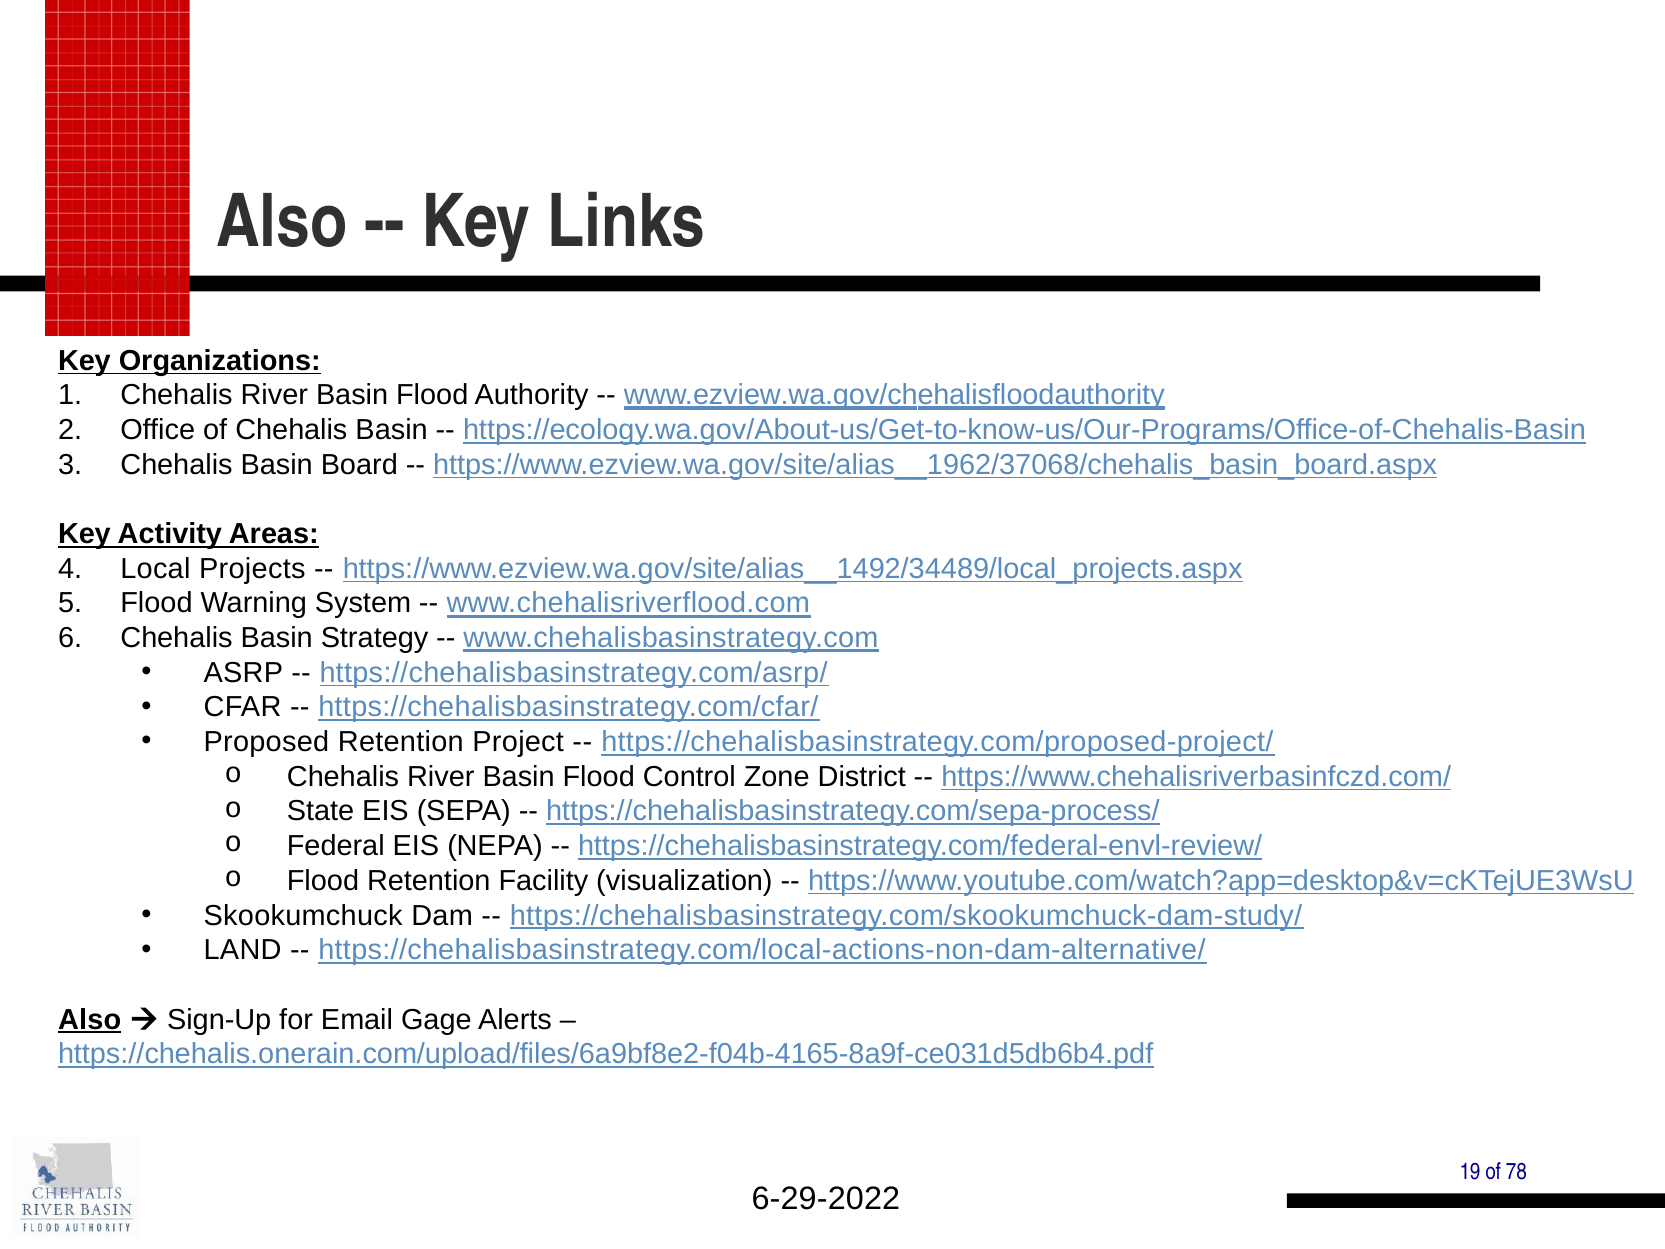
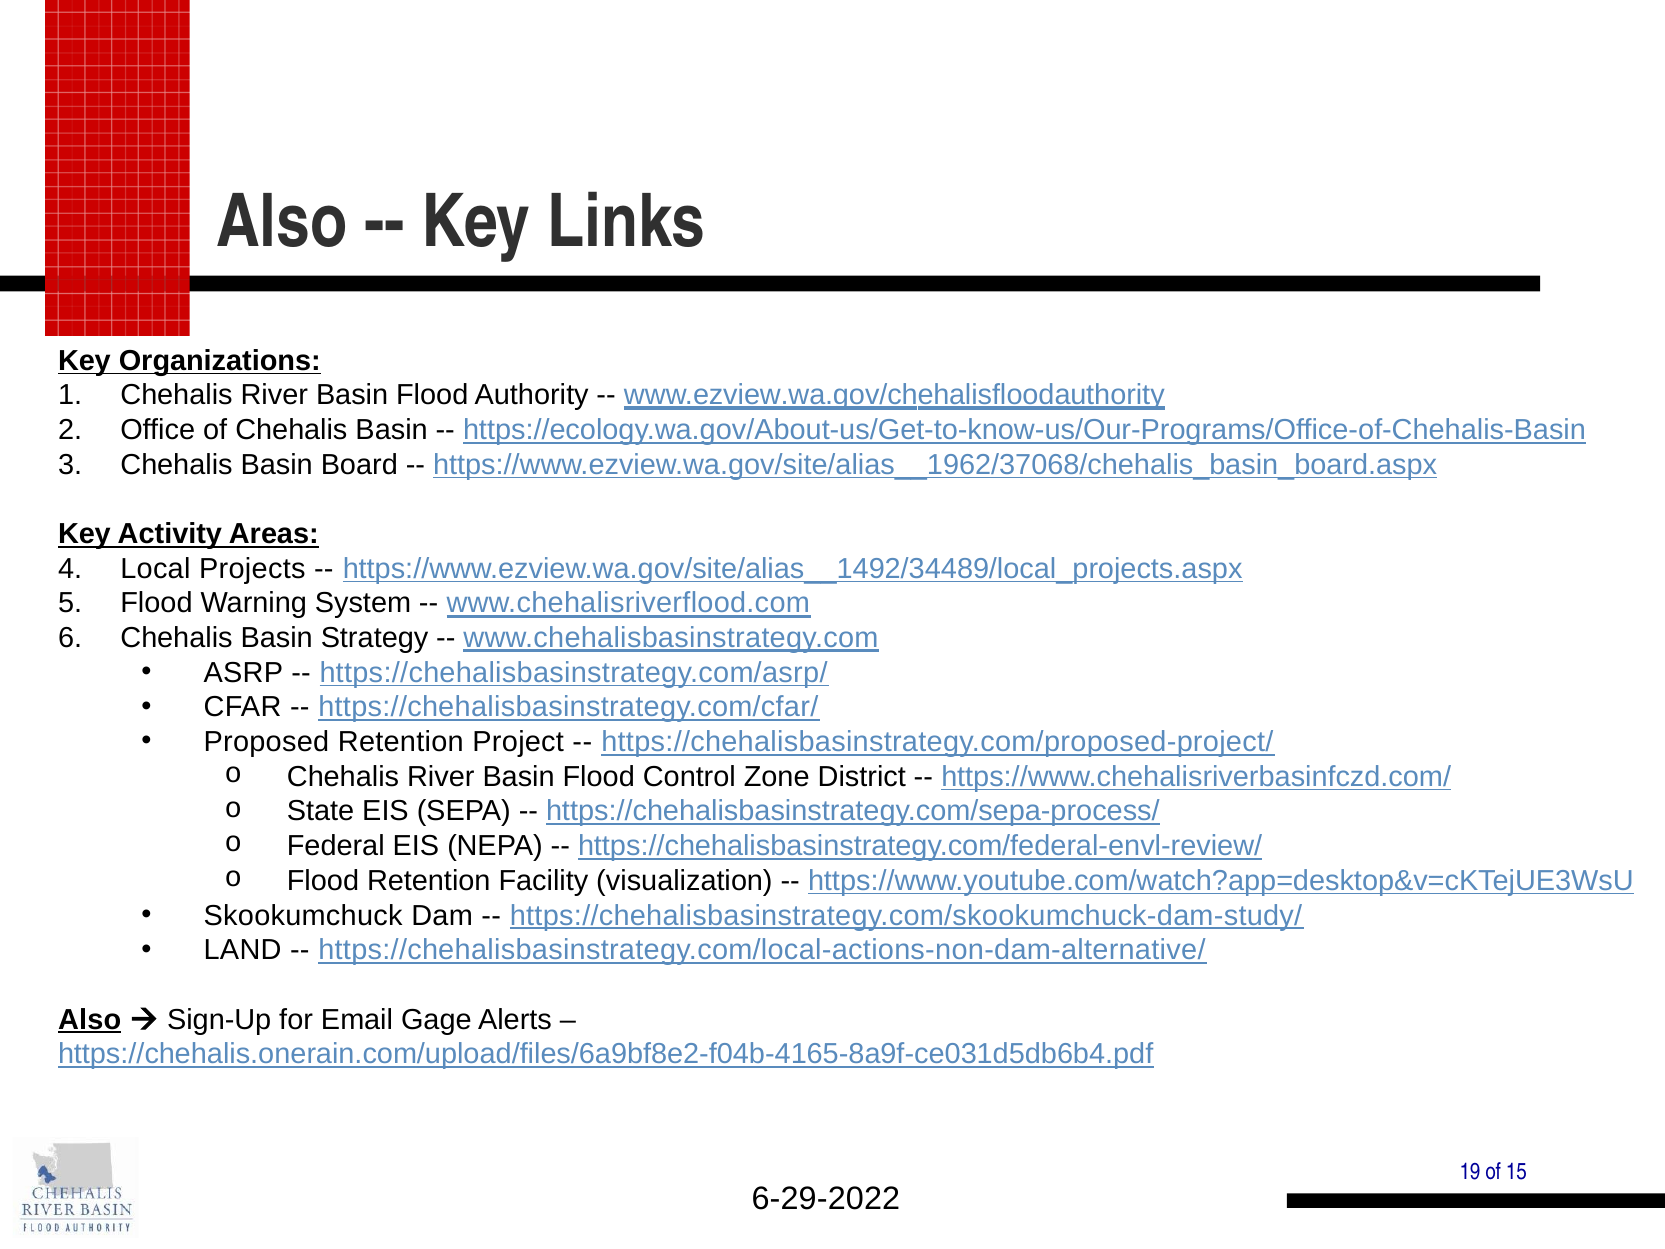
78: 78 -> 15 (1517, 1172)
